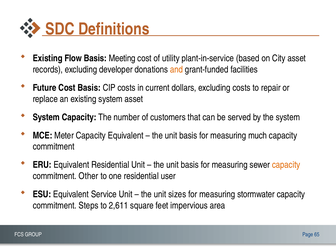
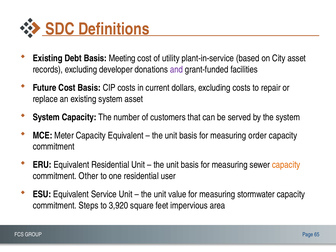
Flow: Flow -> Debt (73, 58)
and colour: orange -> purple (176, 70)
much: much -> order (258, 135)
sizes: sizes -> value (177, 194)
2,611: 2,611 -> 3,920 (119, 206)
